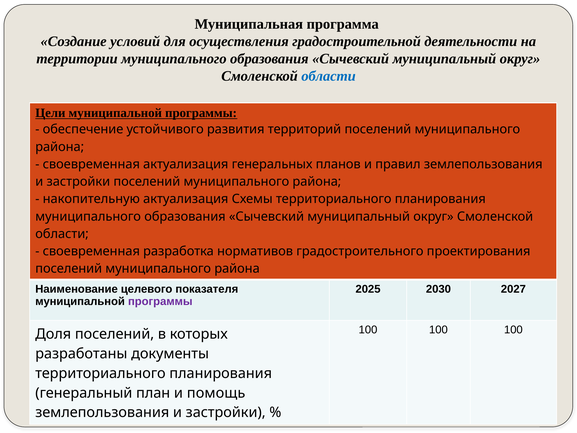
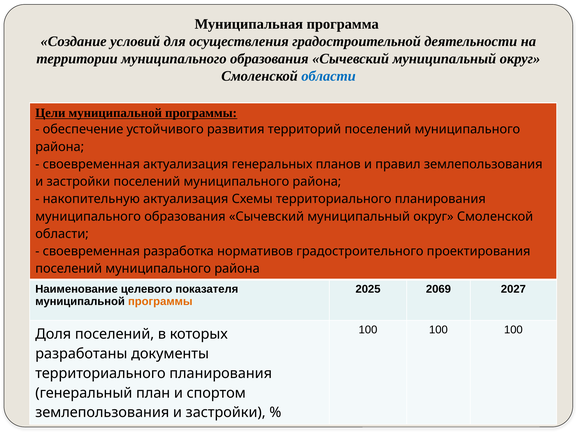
2030: 2030 -> 2069 (438, 289)
программы colour: purple -> orange (160, 301)
помощь: помощь -> спортом (216, 393)
